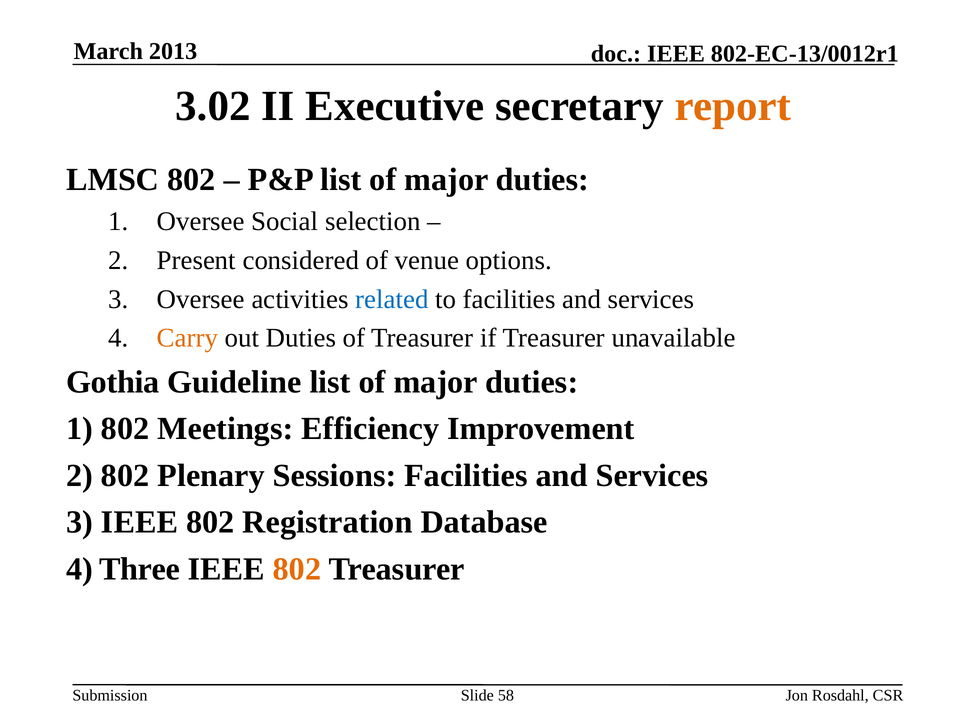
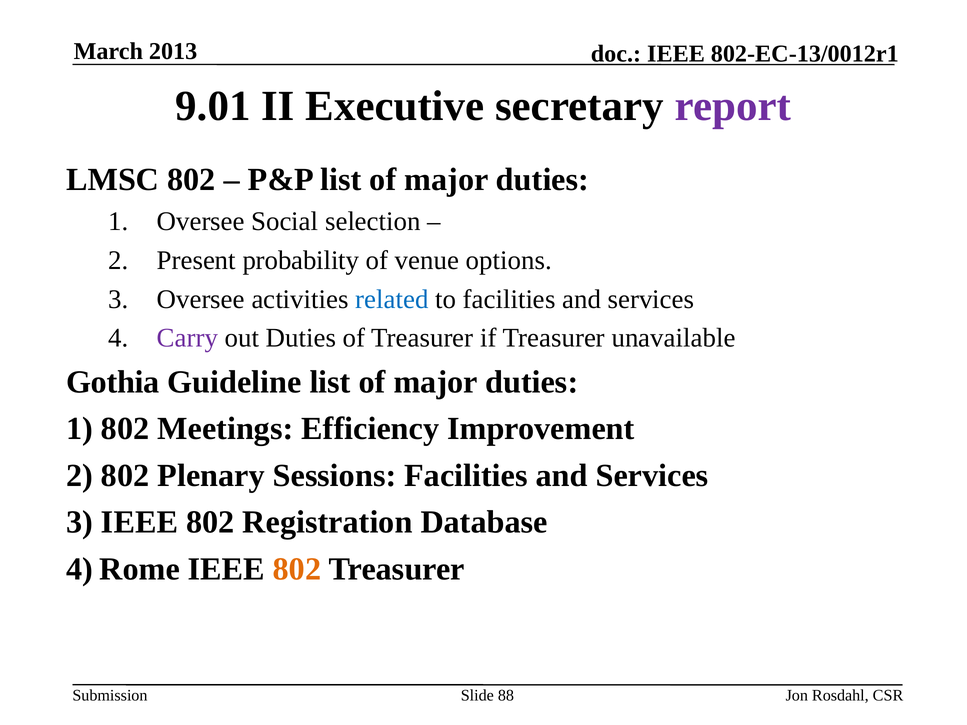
3.02: 3.02 -> 9.01 (213, 106)
report colour: orange -> purple (733, 106)
considered: considered -> probability (301, 260)
Carry colour: orange -> purple (187, 338)
Three: Three -> Rome (140, 569)
58: 58 -> 88 (506, 696)
